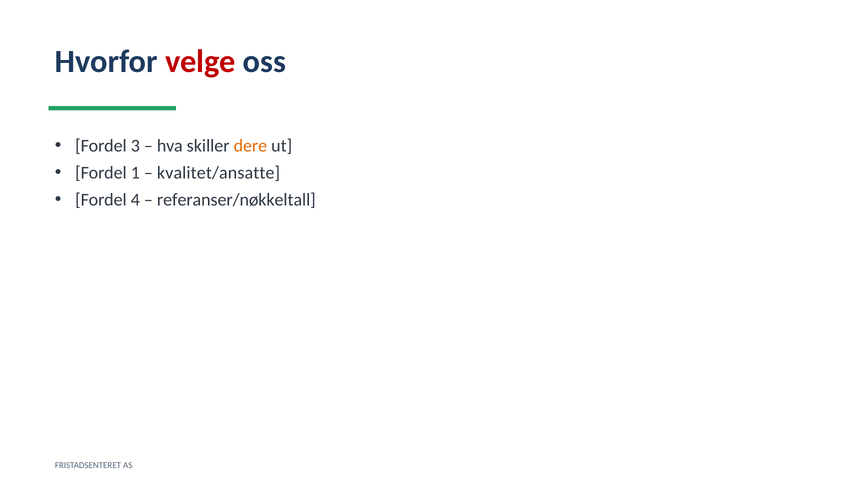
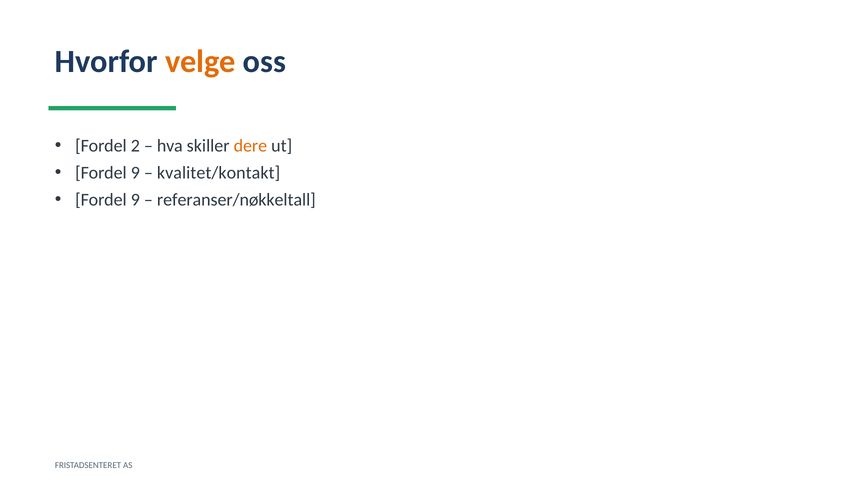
velge colour: red -> orange (200, 62)
3: 3 -> 2 (135, 146)
1: 1 -> 9 (135, 173)
kvalitet/ansatte: kvalitet/ansatte -> kvalitet/kontakt (219, 173)
4: 4 -> 9 (135, 200)
